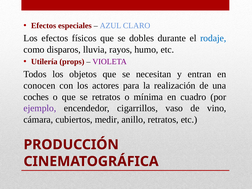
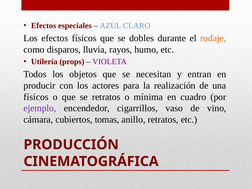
rodaje colour: blue -> orange (213, 38)
conocen: conocen -> producir (40, 86)
coches: coches -> físicos (36, 97)
medir: medir -> tomas (107, 120)
